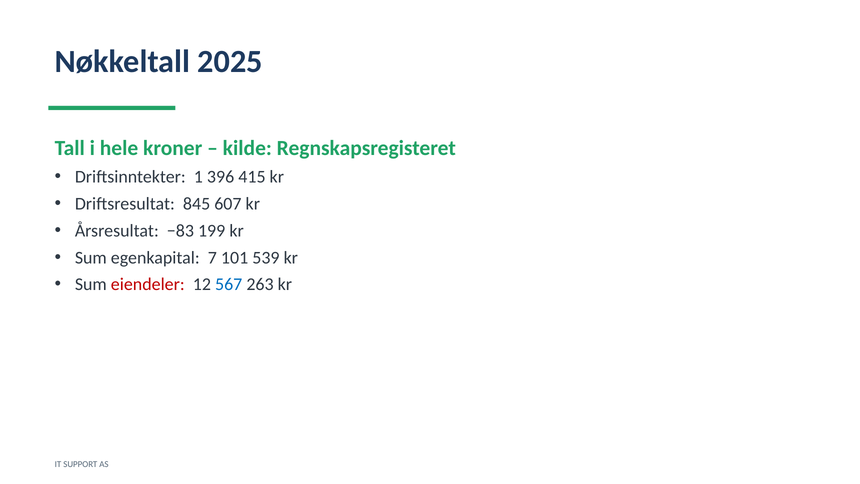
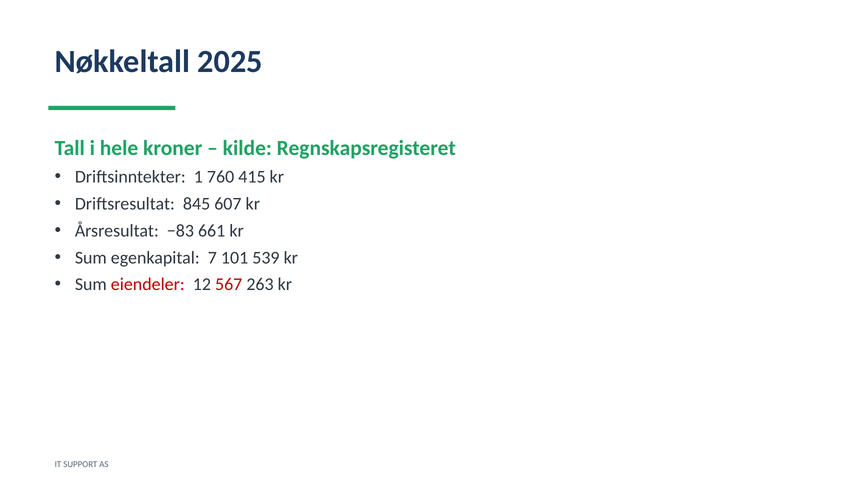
396: 396 -> 760 (221, 177)
199: 199 -> 661 (212, 231)
567 colour: blue -> red (229, 284)
